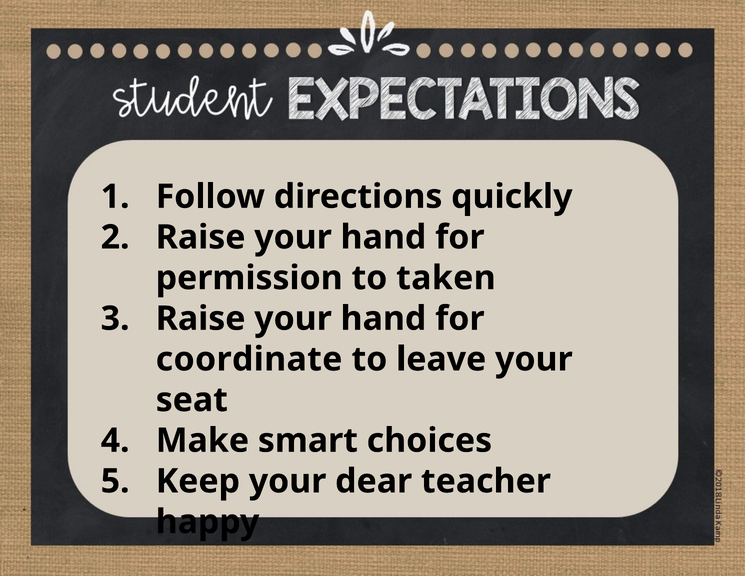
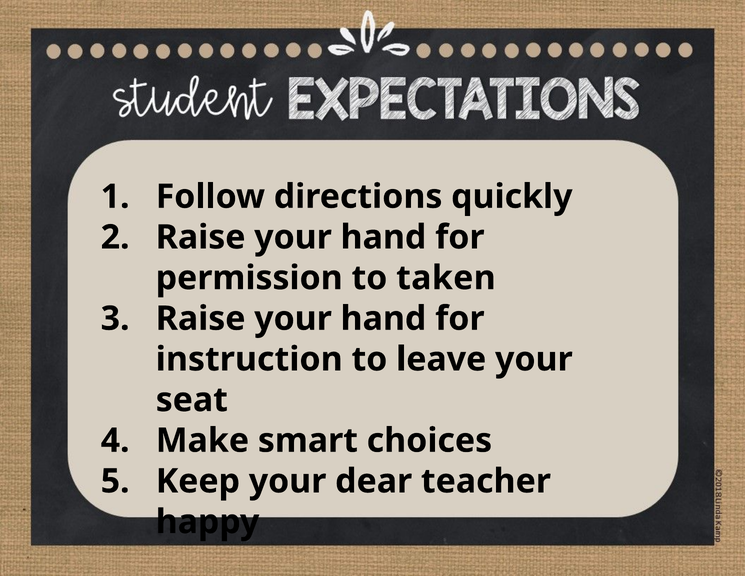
coordinate: coordinate -> instruction (249, 359)
